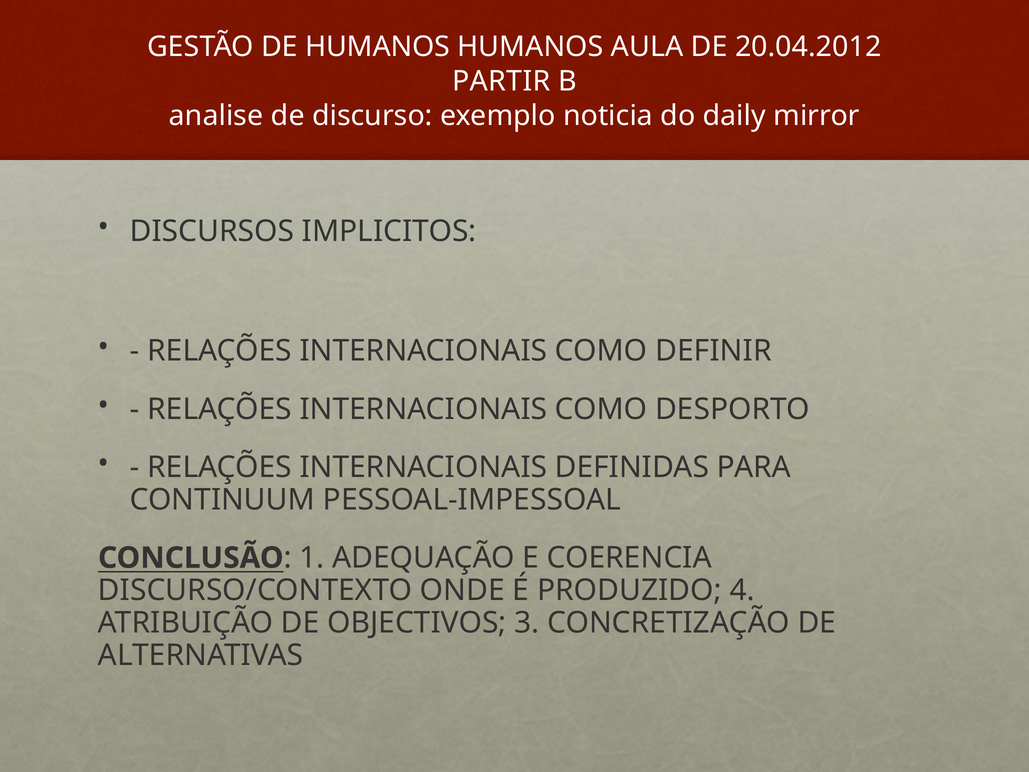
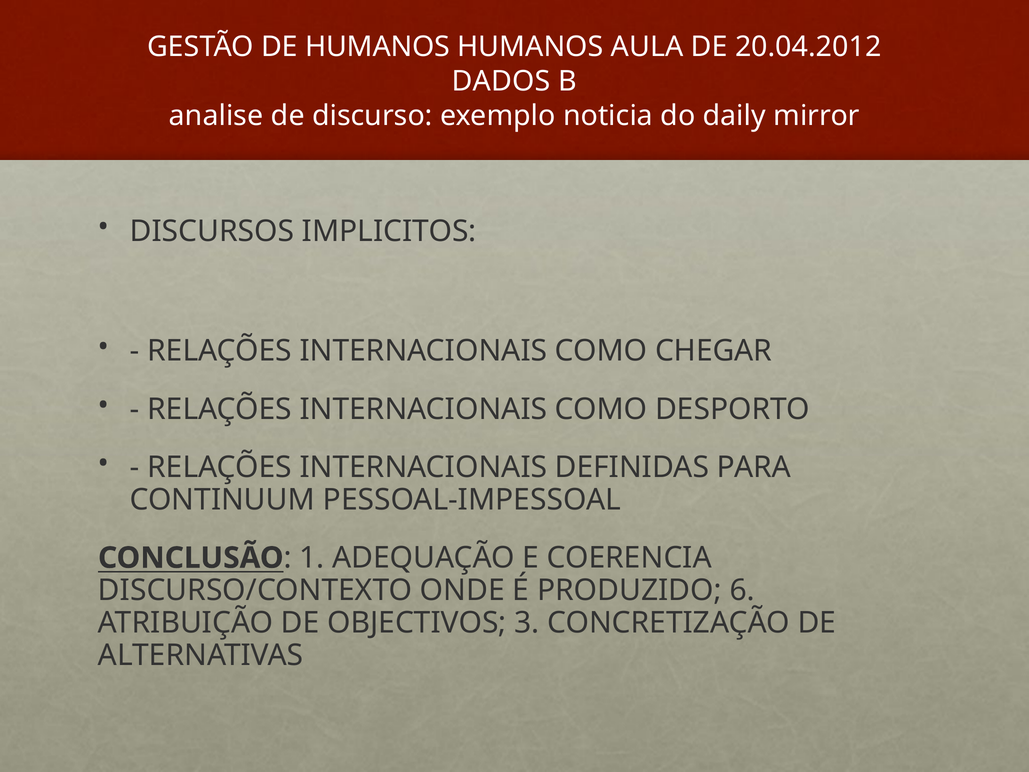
PARTIR: PARTIR -> DADOS (501, 81)
DEFINIR: DEFINIR -> CHEGAR (714, 351)
4: 4 -> 6 (742, 590)
